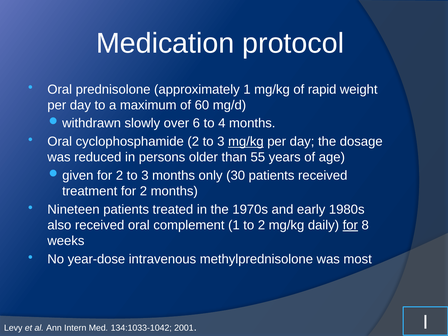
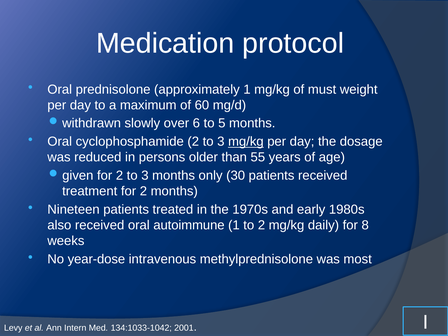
rapid: rapid -> must (322, 89)
4: 4 -> 5 (222, 123)
complement: complement -> autoimmune (189, 225)
for underline: present -> none (350, 225)
